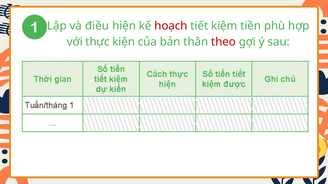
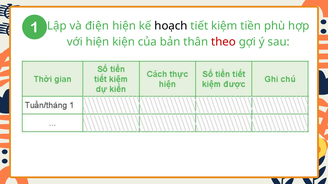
điều: điều -> điện (97, 26)
hoạch colour: red -> black (171, 26)
với thực: thực -> hiện (97, 42)
